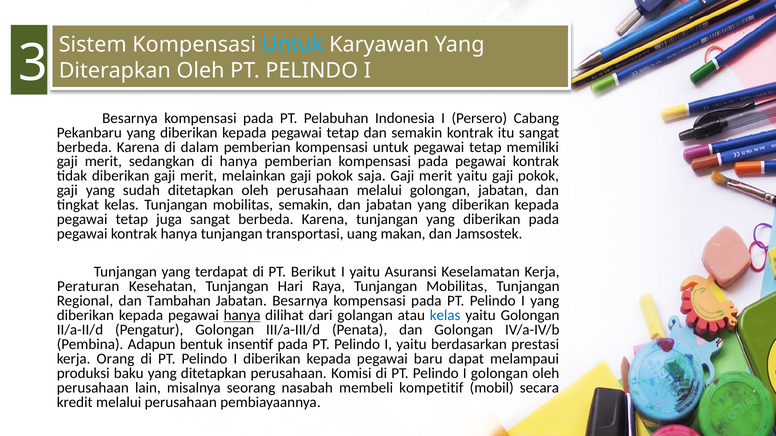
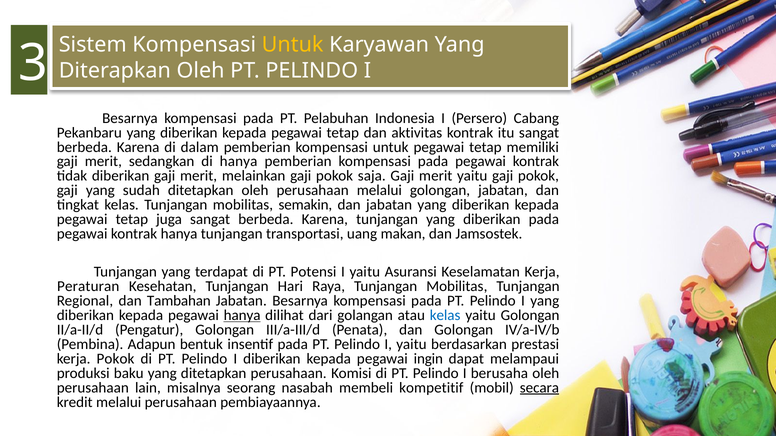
Untuk colour: light blue -> yellow (293, 45)
dan semakin: semakin -> aktivitas (417, 133)
Berikut: Berikut -> Potensi (314, 272)
kerja Orang: Orang -> Pokok (115, 359)
baru: baru -> ingin (428, 359)
I golongan: golongan -> berusaha (499, 374)
secara underline: none -> present (539, 388)
